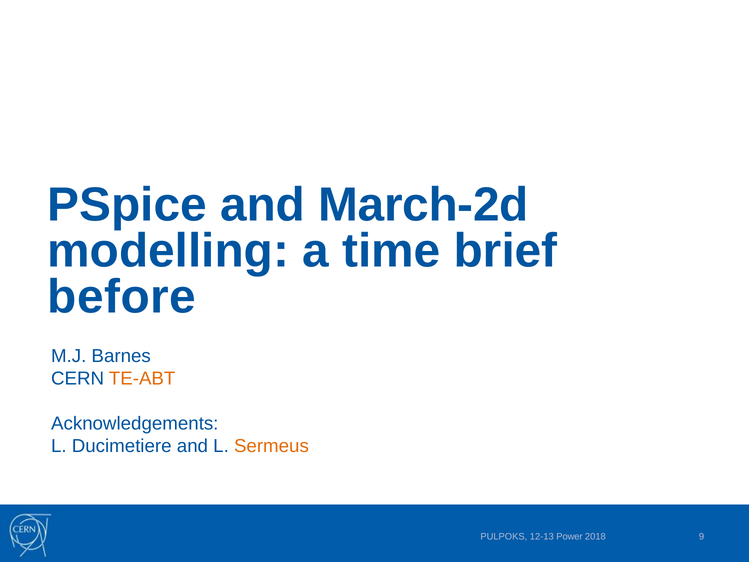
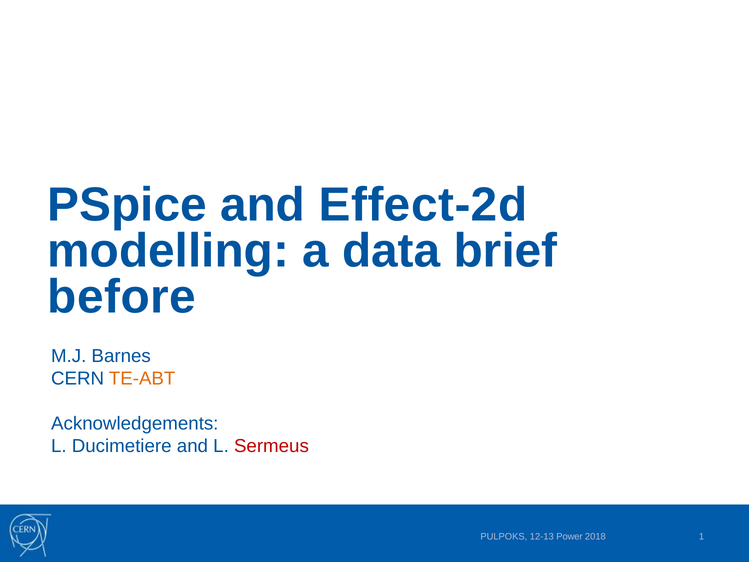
March-2d: March-2d -> Effect-2d (423, 205)
time: time -> data (391, 251)
Sermeus colour: orange -> red (271, 446)
9: 9 -> 1 (702, 536)
